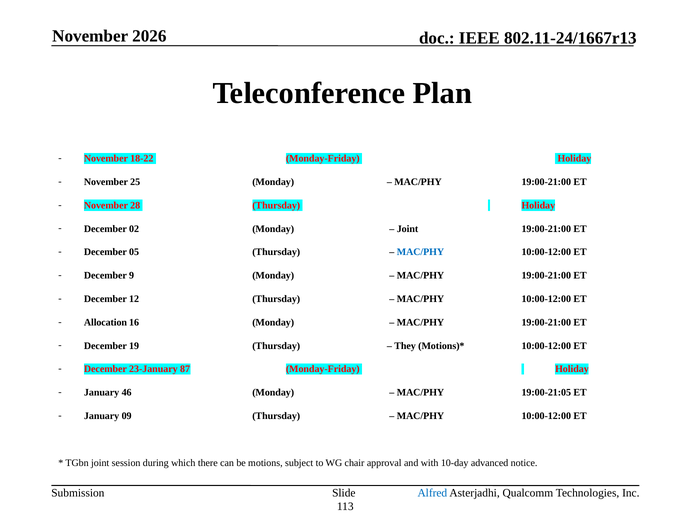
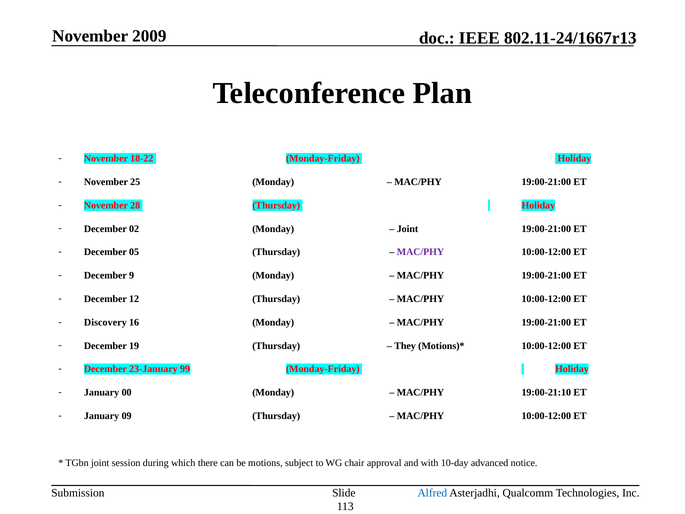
2026: 2026 -> 2009 (149, 36)
MAC/PHY colour: blue -> purple (420, 252)
Allocation: Allocation -> Discovery (105, 322)
87: 87 -> 99 (185, 369)
46: 46 -> 00 (127, 392)
19:00-21:05: 19:00-21:05 -> 19:00-21:10 (546, 392)
